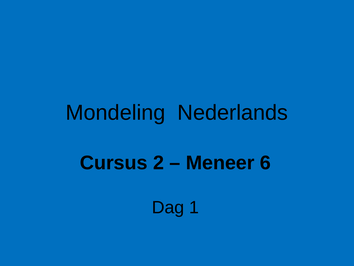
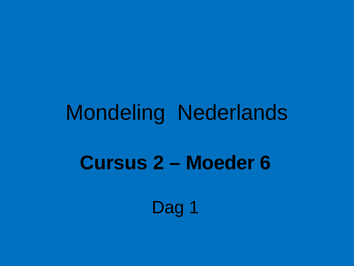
Meneer: Meneer -> Moeder (220, 163)
